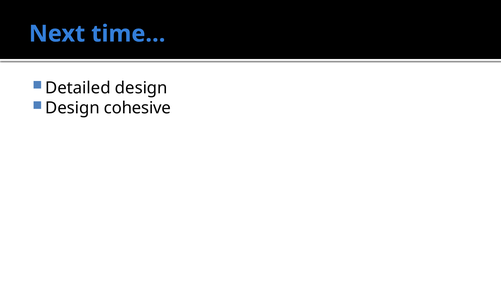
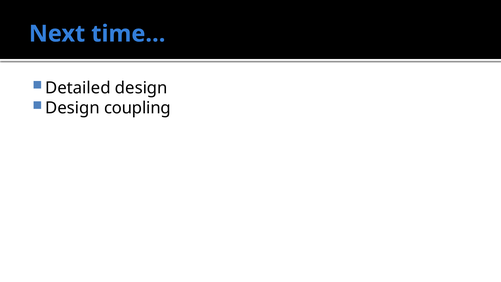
cohesive: cohesive -> coupling (137, 108)
